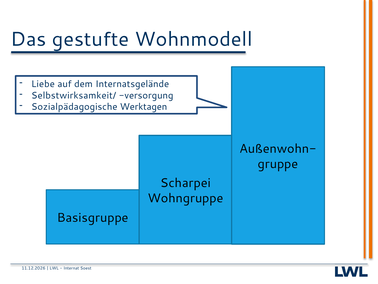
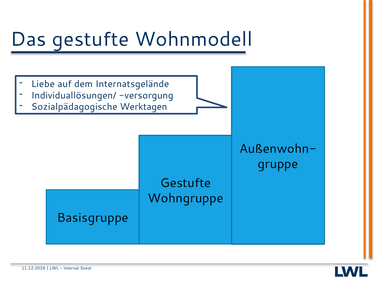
Selbstwirksamkeit/: Selbstwirksamkeit/ -> Individuallösungen/ (74, 95)
Scharpei: Scharpei -> Gestufte (186, 183)
